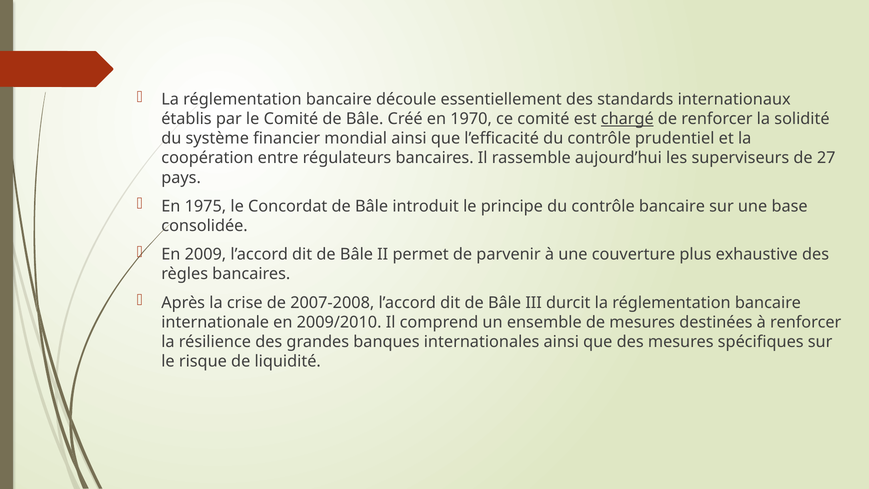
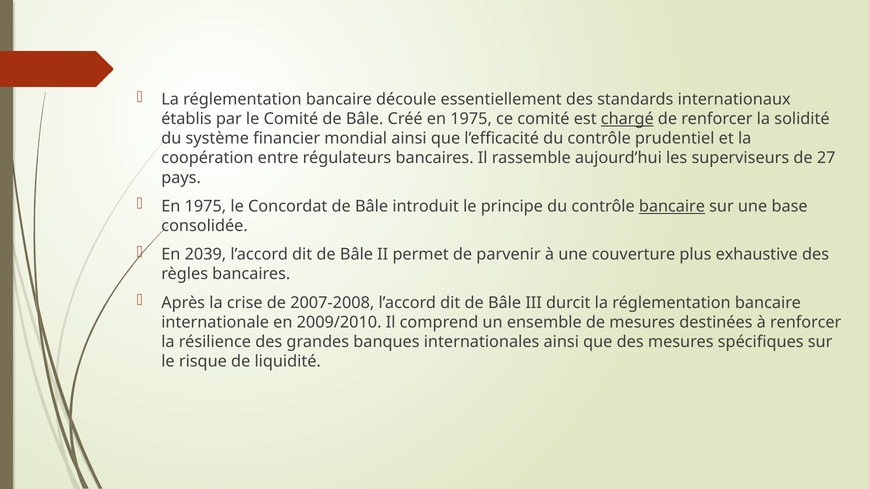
Créé en 1970: 1970 -> 1975 (471, 119)
bancaire underline: none -> present (672, 206)
2009: 2009 -> 2039 (205, 254)
